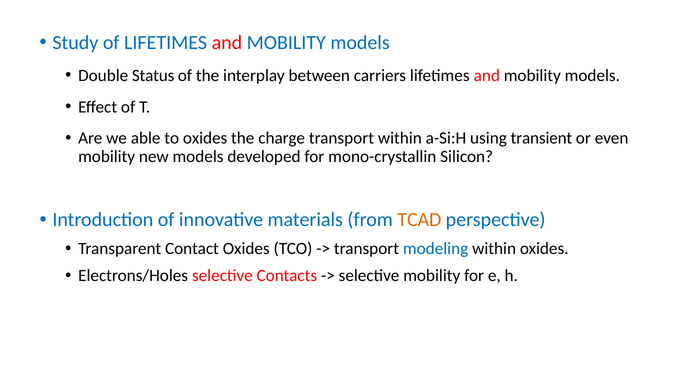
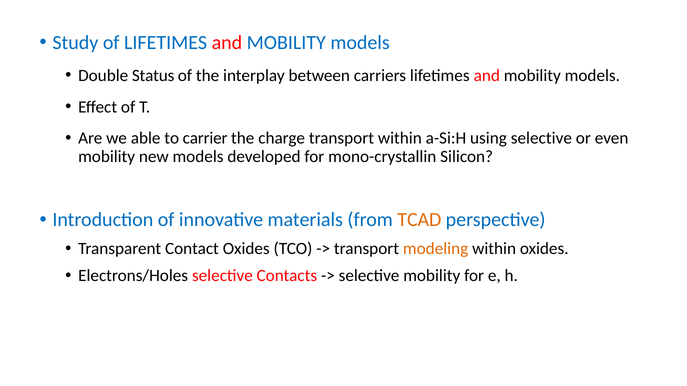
to oxides: oxides -> carrier (205, 138)
using transient: transient -> selective (541, 138)
modeling colour: blue -> orange (436, 249)
